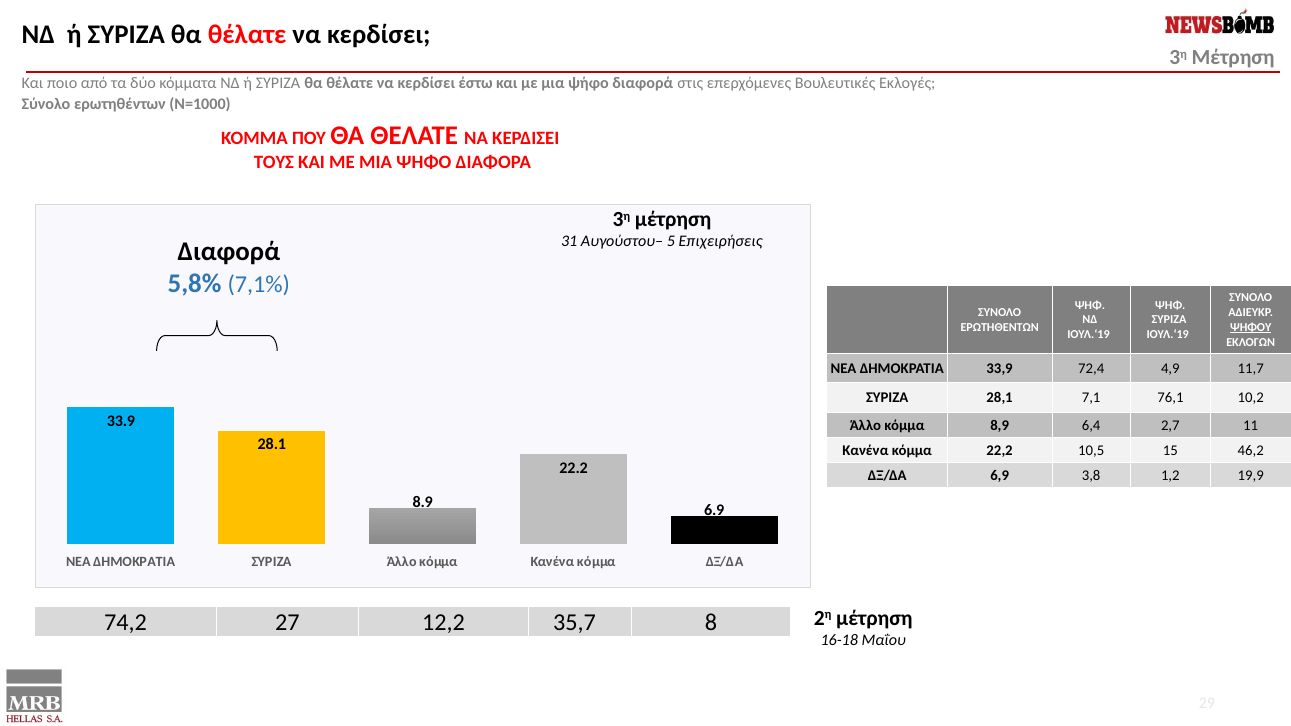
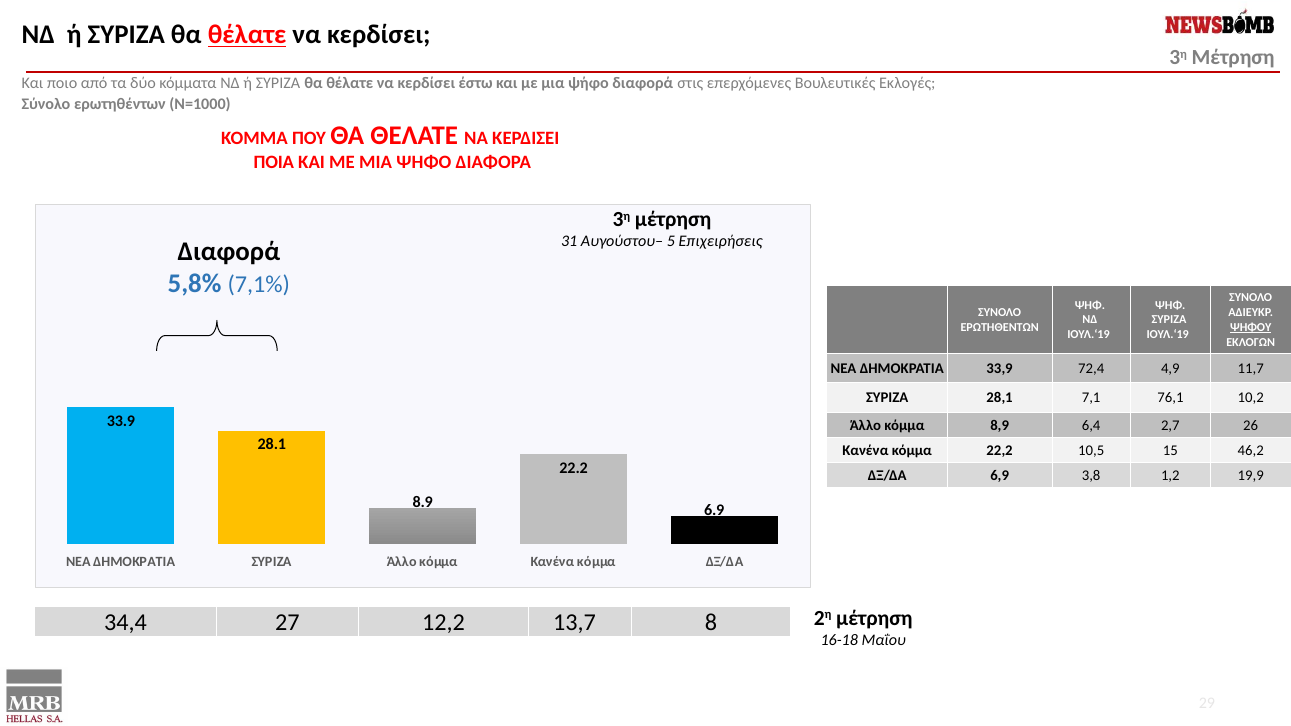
θέλατε underline: none -> present (247, 35)
ΤΟΥΣ: ΤΟΥΣ -> ΠΟΙΑ (274, 162)
11: 11 -> 26 (1251, 426)
74,2: 74,2 -> 34,4 (126, 623)
35,7: 35,7 -> 13,7 (575, 623)
